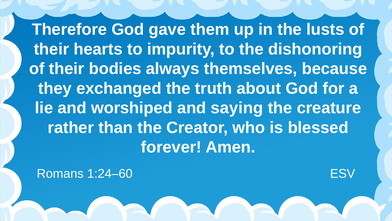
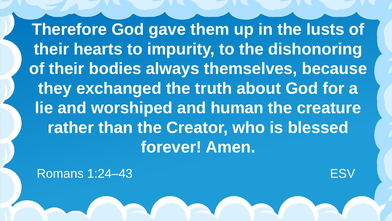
saying: saying -> human (237, 108)
1:24–60: 1:24–60 -> 1:24–43 (110, 173)
